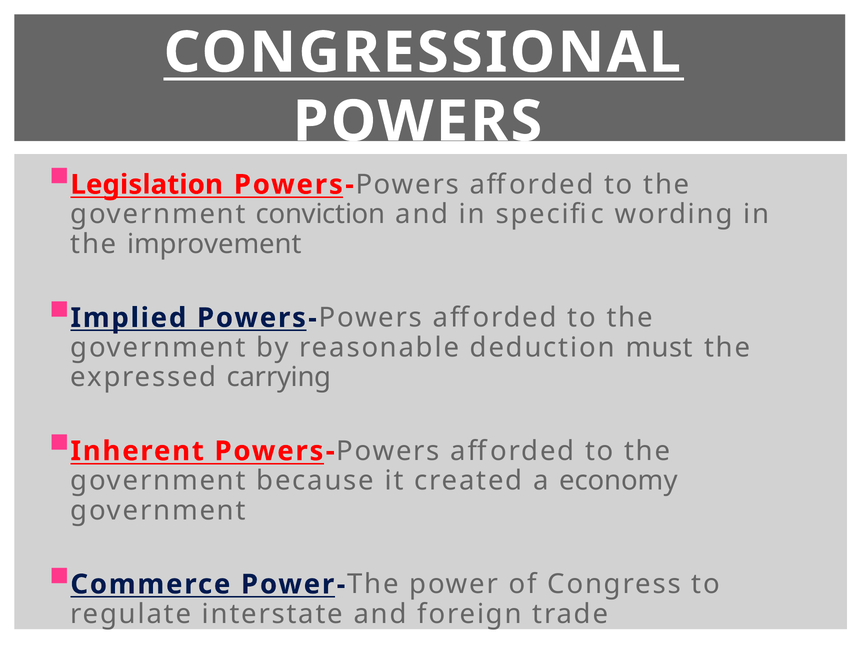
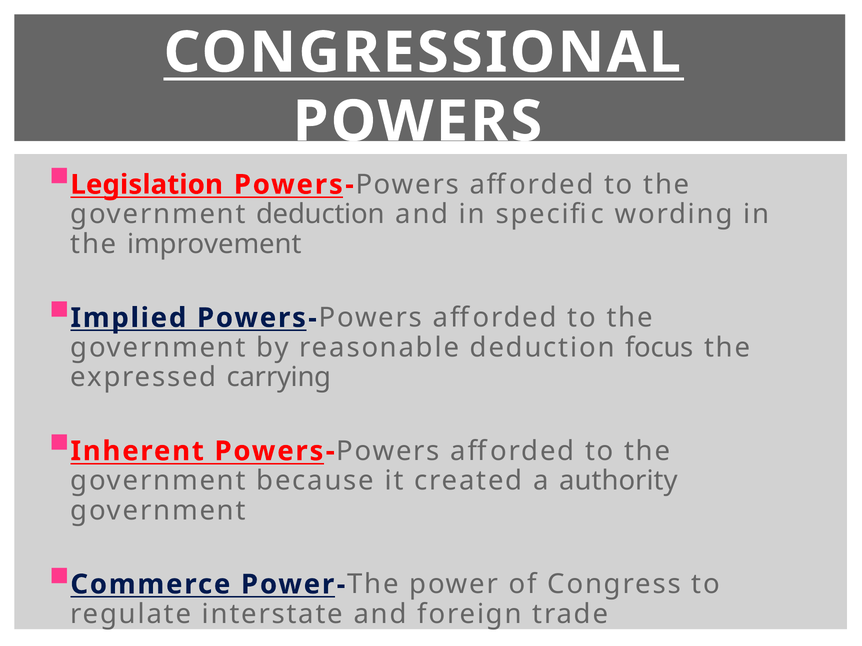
government conviction: conviction -> deduction (321, 215)
must: must -> focus (659, 348)
economy: economy -> authority (618, 481)
